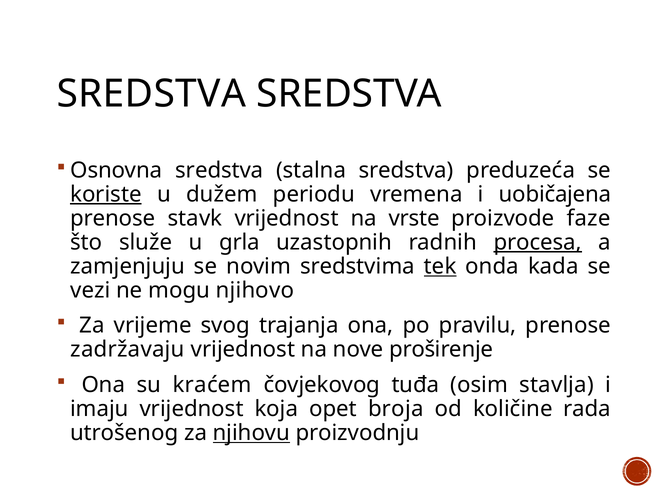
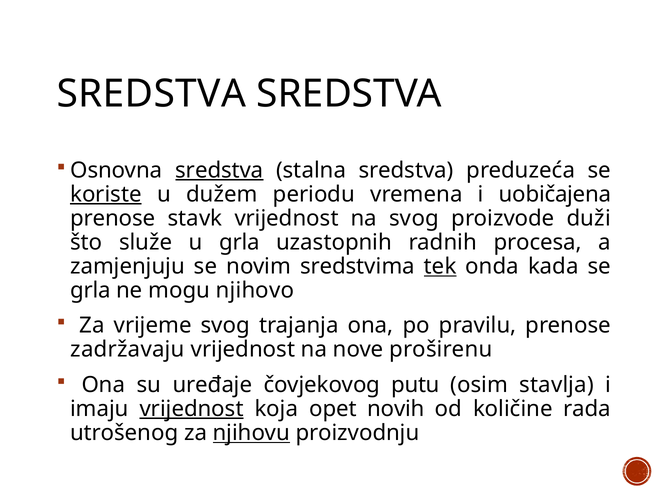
sredstva underline: none -> present (219, 170)
na vrste: vrste -> svog (414, 218)
fаzе: fаzе -> duži (589, 218)
procesa underline: present -> none (538, 242)
vezi: vezi -> grla (90, 290)
prоširеnjе: prоširеnjе -> proširenu (441, 350)
kraćem: kraćem -> uređaje (212, 385)
tuđa: tuđa -> putu (415, 385)
vrijednost underline: none -> present (192, 409)
broja: broja -> novih (396, 409)
